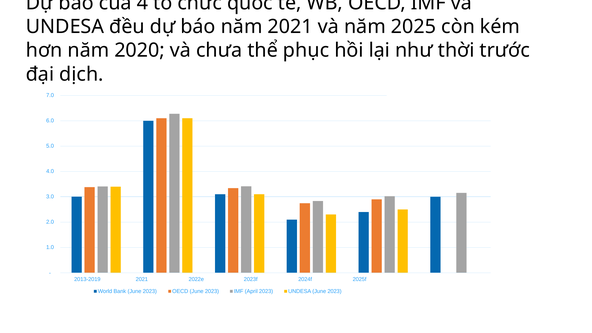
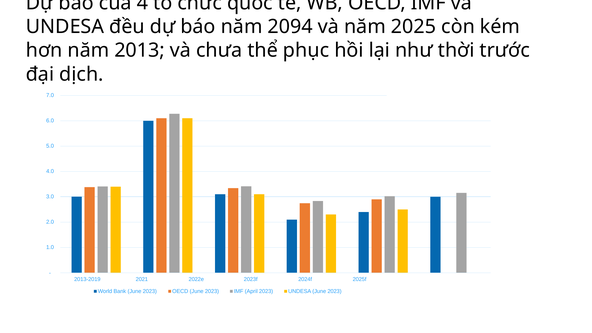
năm 2021: 2021 -> 2094 (290, 27)
2020: 2020 -> 2013 (140, 50)
